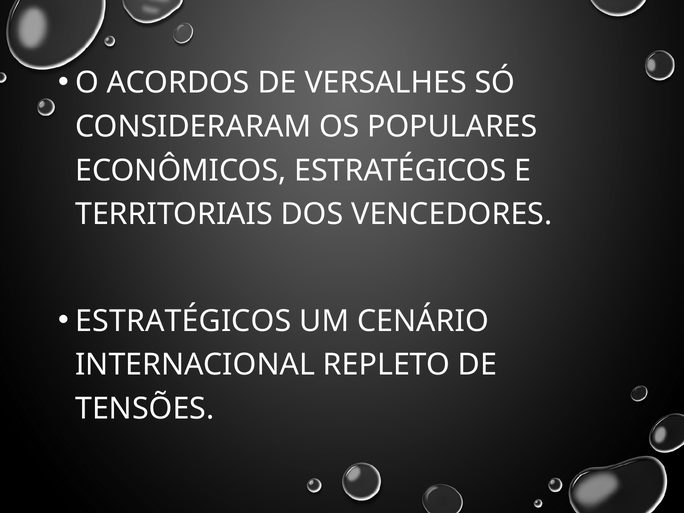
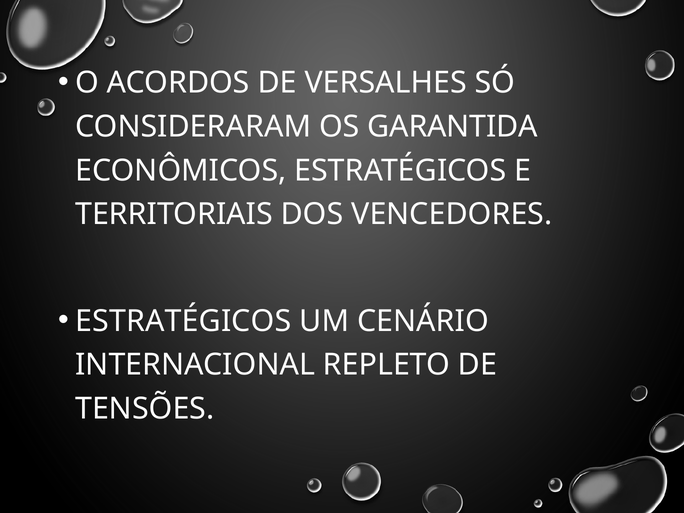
POPULARES: POPULARES -> GARANTIDA (452, 127)
